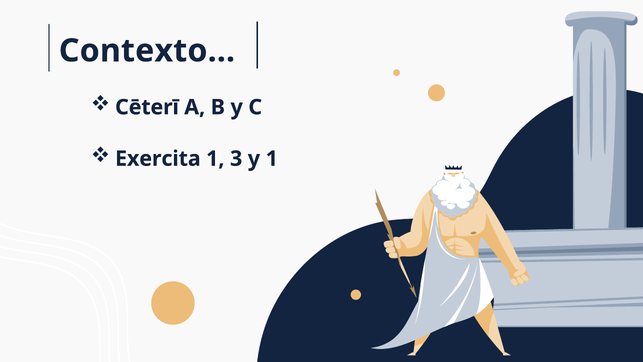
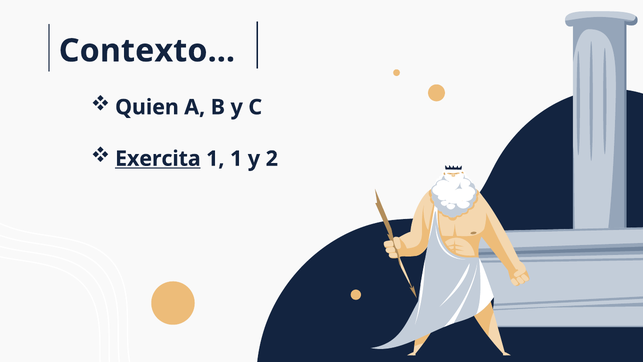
Cēterī: Cēterī -> Quien (147, 107)
Exercita underline: none -> present (158, 159)
1 3: 3 -> 1 (236, 159)
y 1: 1 -> 2 (272, 159)
